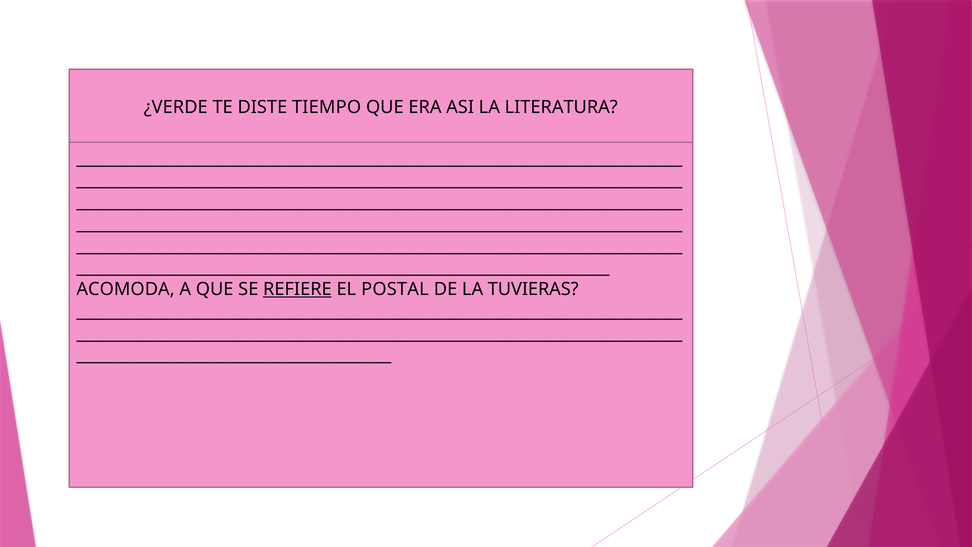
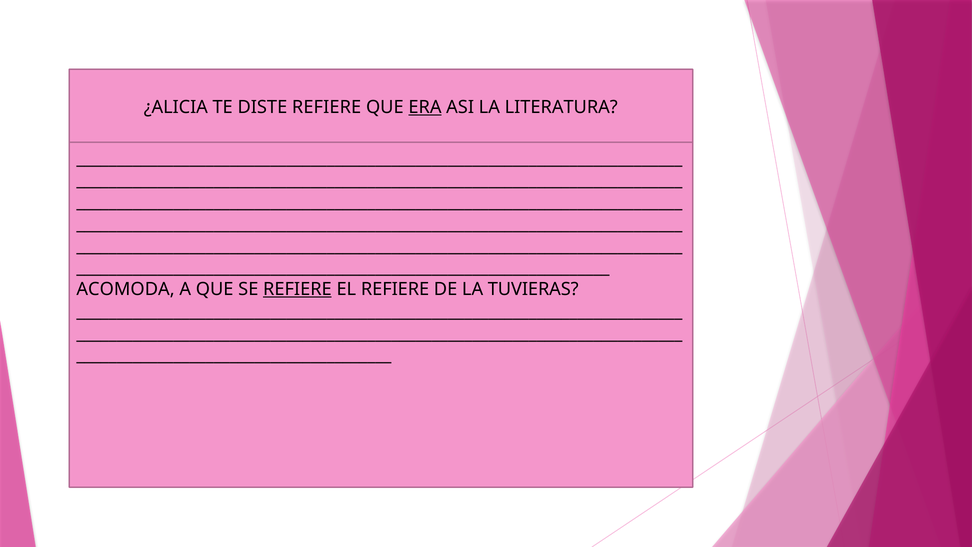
¿VERDE: ¿VERDE -> ¿ALICIA (176, 107)
DISTE TIEMPO: TIEMPO -> REFIERE (327, 107)
ERA underline: none -> present (425, 107)
EL POSTAL: POSTAL -> REFIERE (395, 289)
